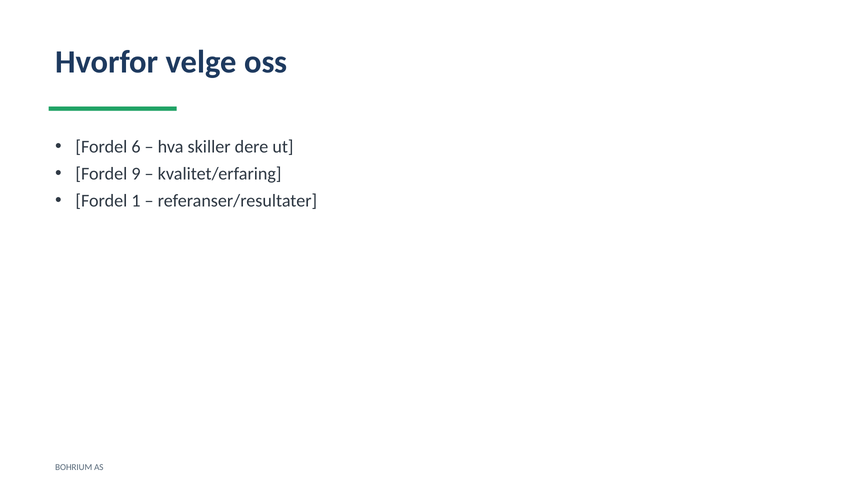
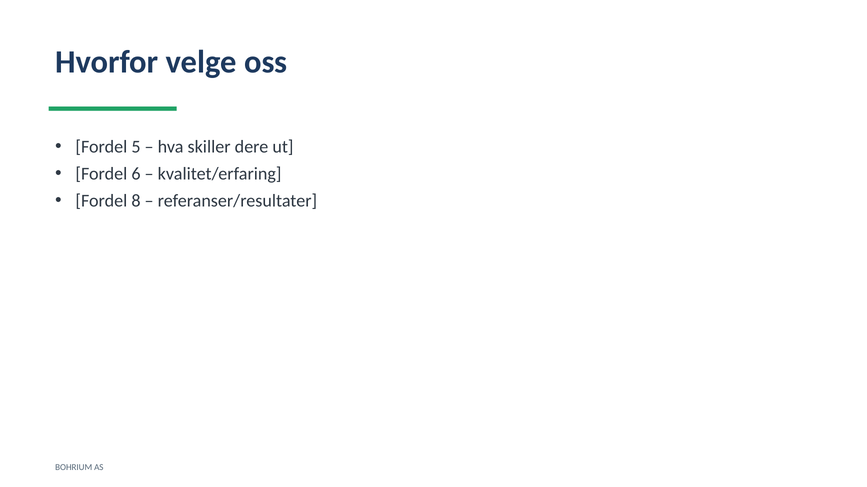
6: 6 -> 5 (136, 147)
9: 9 -> 6 (136, 174)
1: 1 -> 8 (136, 201)
